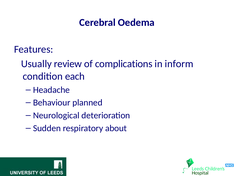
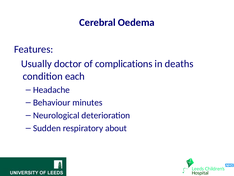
review: review -> doctor (68, 64)
inform: inform -> deaths (179, 64)
planned: planned -> minutes (87, 102)
